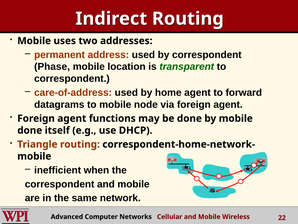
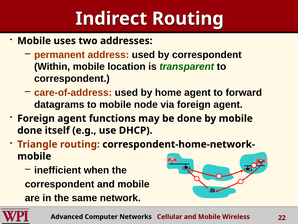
Phase: Phase -> Within (52, 67)
